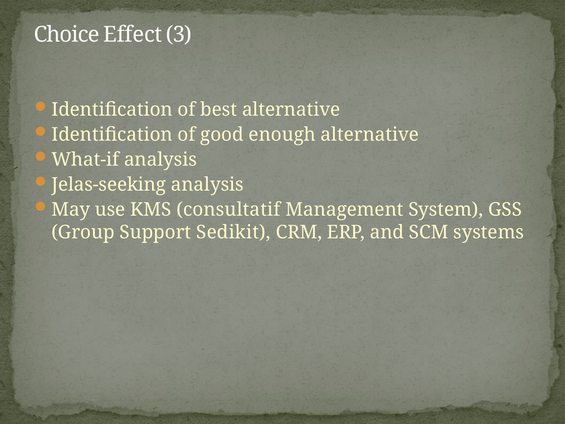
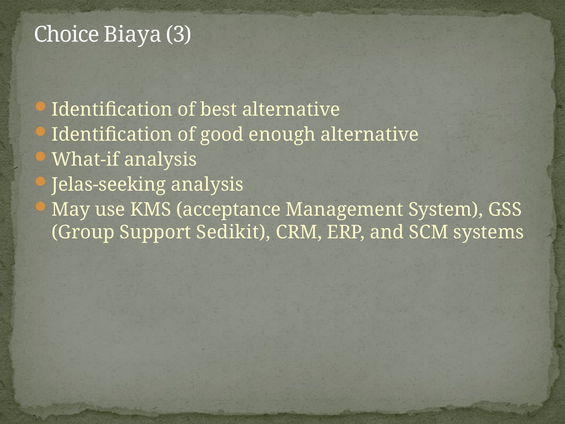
Effect: Effect -> Biaya (133, 34)
consultatif: consultatif -> acceptance (229, 209)
